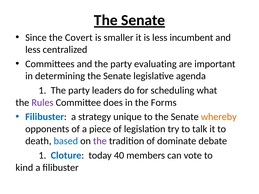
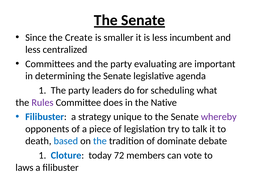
Covert: Covert -> Create (79, 38)
Forms: Forms -> Native (164, 103)
whereby colour: orange -> purple (219, 117)
the colour: purple -> blue (100, 141)
40: 40 -> 72 (119, 156)
kind: kind -> laws (24, 168)
